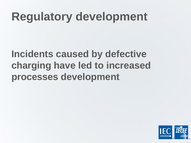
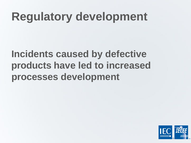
charging: charging -> products (31, 66)
